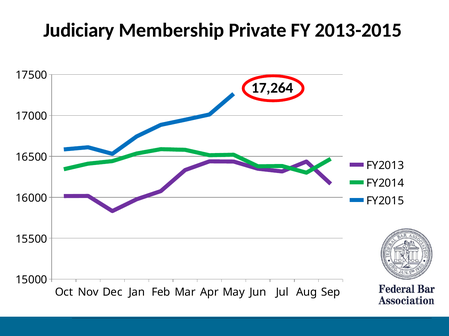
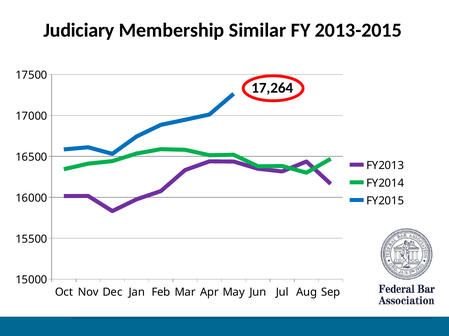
Private: Private -> Similar (258, 30)
